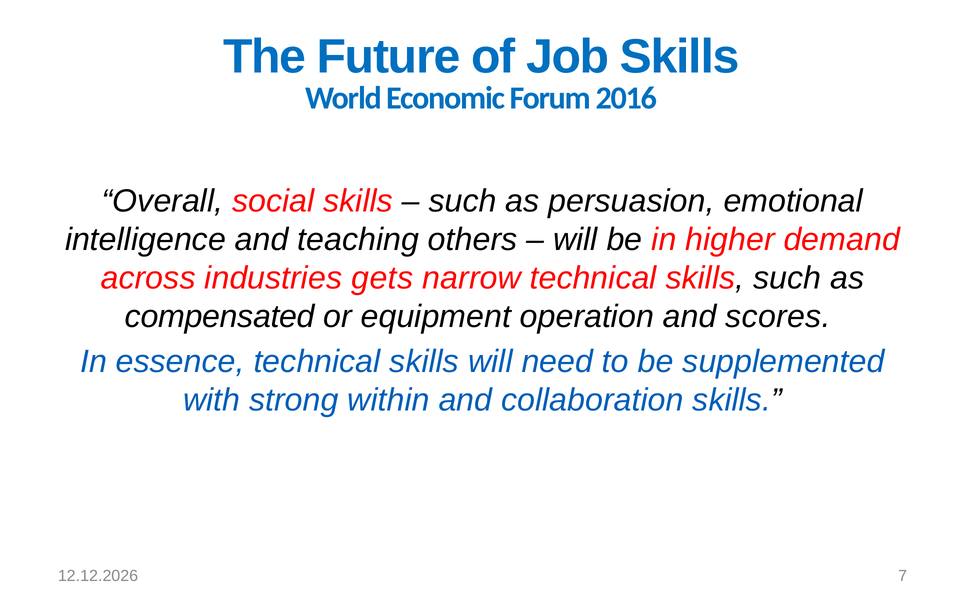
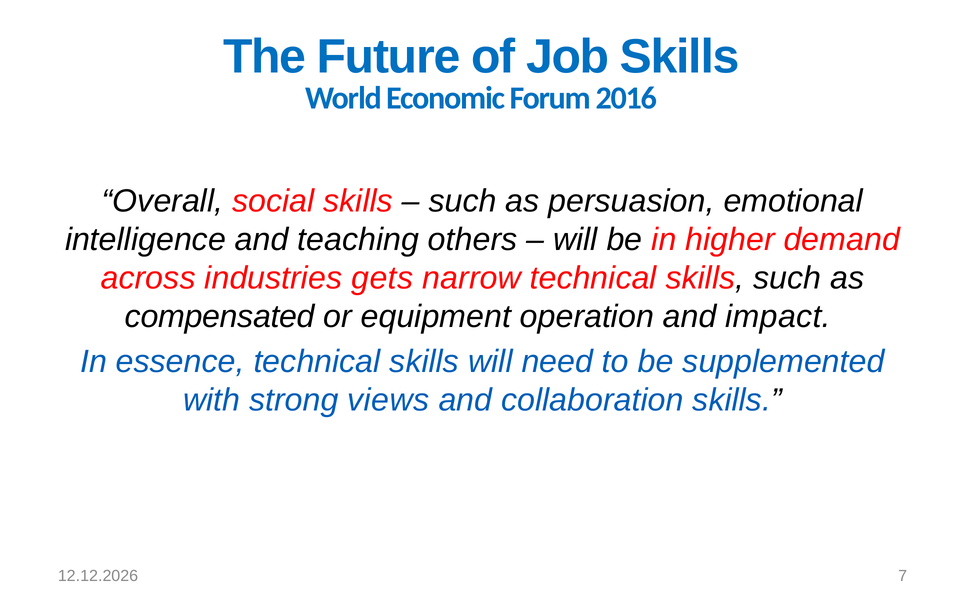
scores: scores -> impact (778, 317)
within: within -> views (388, 400)
